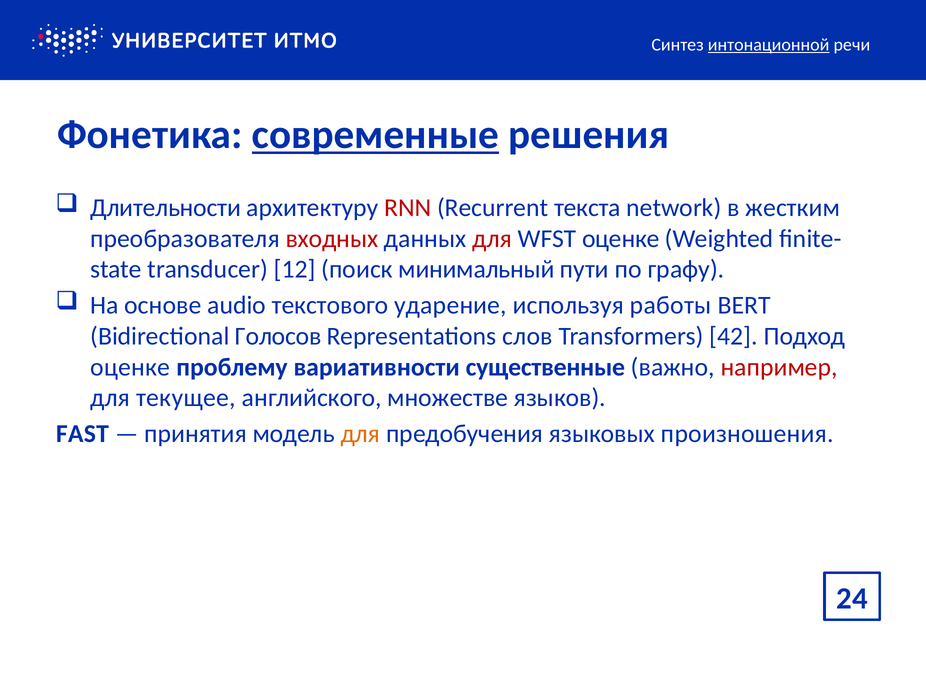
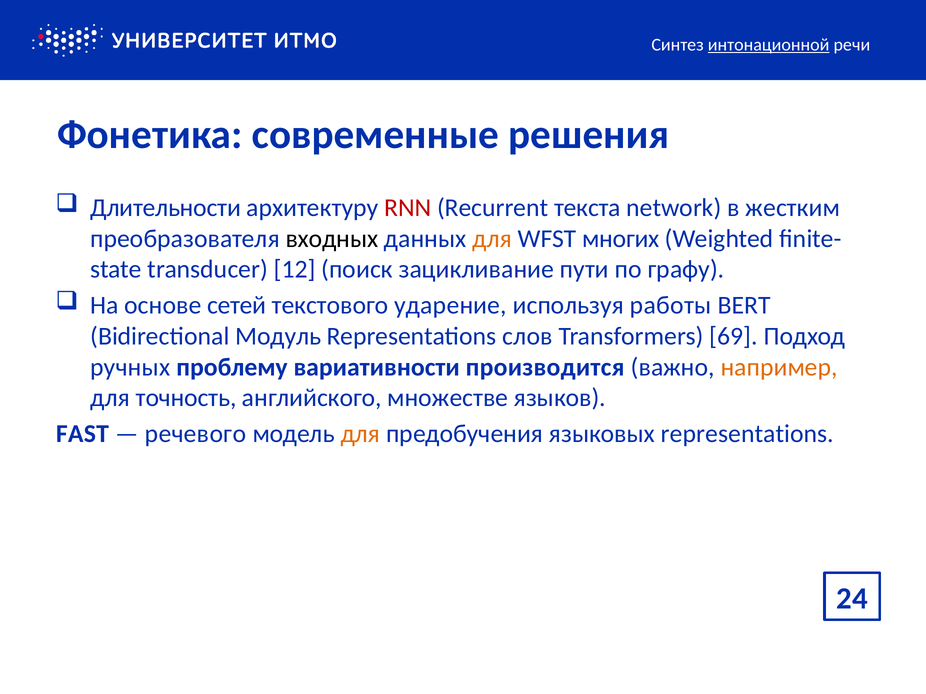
современные underline: present -> none (376, 135)
входных colour: red -> black (332, 239)
для colour: red -> orange (492, 239)
WFST оценке: оценке -> многих (621, 239)
минимальный: минимальный -> зацикливание (476, 270)
audio: audio -> сетей (237, 306)
Голосов: Голосов -> Модуль (278, 336)
42: 42 -> 69 (734, 336)
оценке: оценке -> ручных (130, 367)
существенные: существенные -> производится (545, 367)
например colour: red -> orange (779, 367)
текущее: текущее -> точность (186, 398)
принятия: принятия -> речевого (195, 434)
языковых произношения: произношения -> representations (747, 434)
